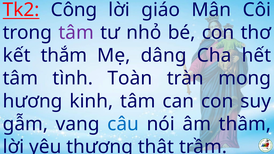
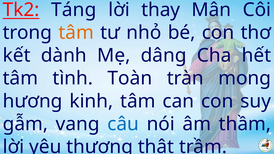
Công: Công -> Táng (74, 10)
giáo: giáo -> thay (161, 10)
tâm colour: purple -> orange (76, 33)
thắm: thắm -> dành (64, 56)
